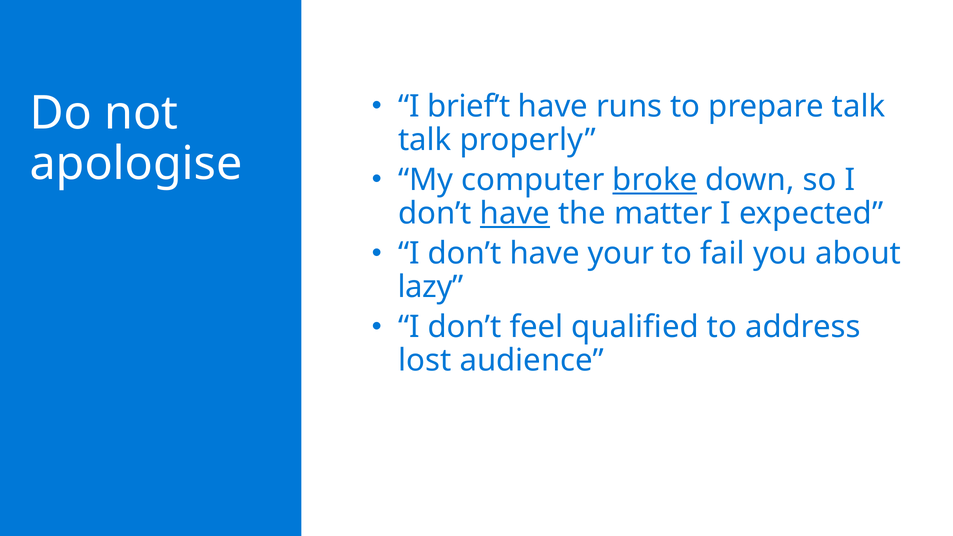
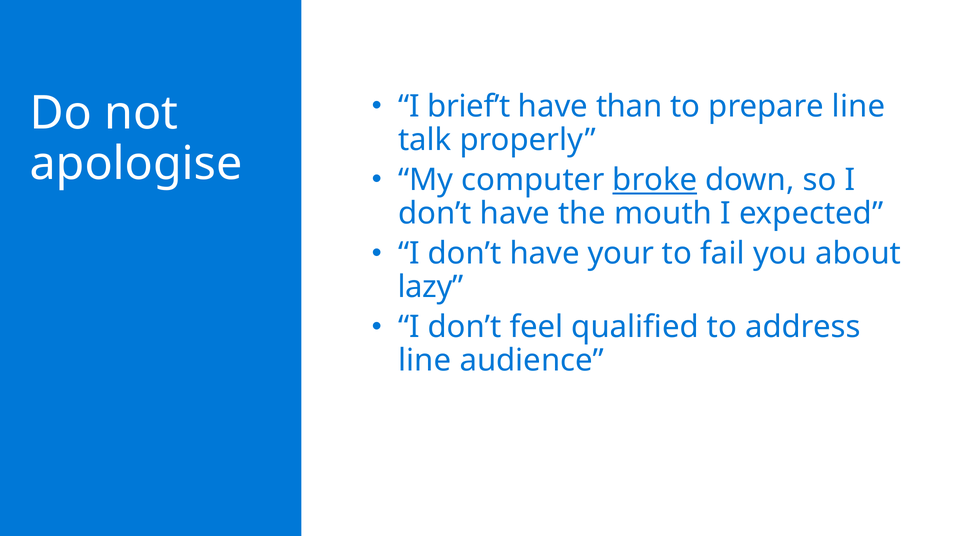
runs: runs -> than (629, 106)
prepare talk: talk -> line (859, 106)
have underline: present -> none (515, 214)
matter: matter -> mouth (663, 214)
lost: lost -> line (425, 361)
